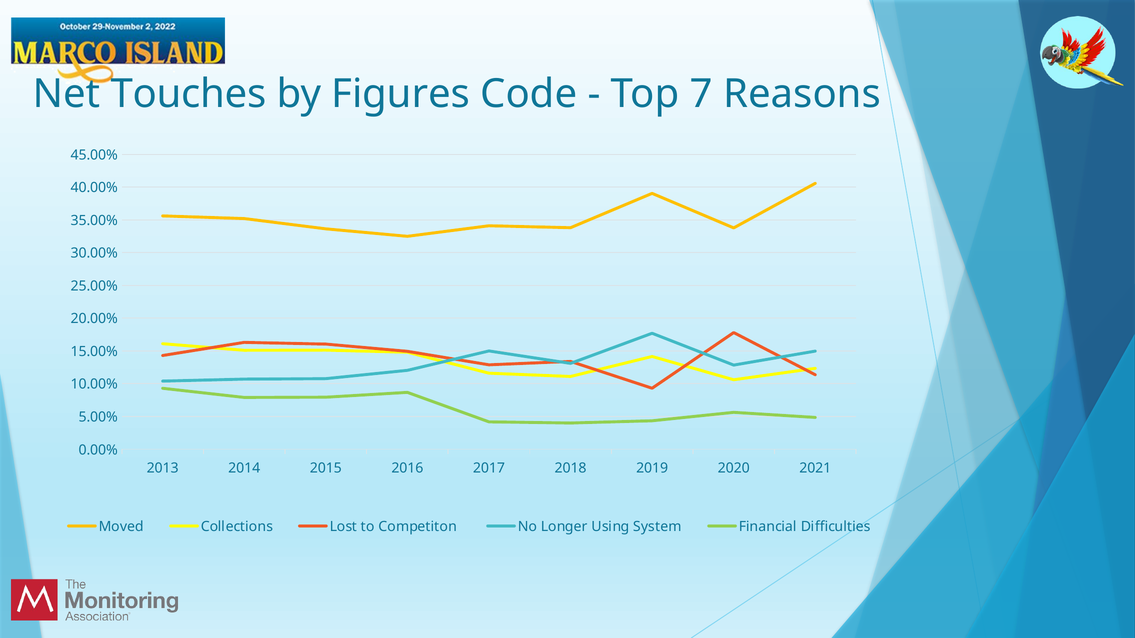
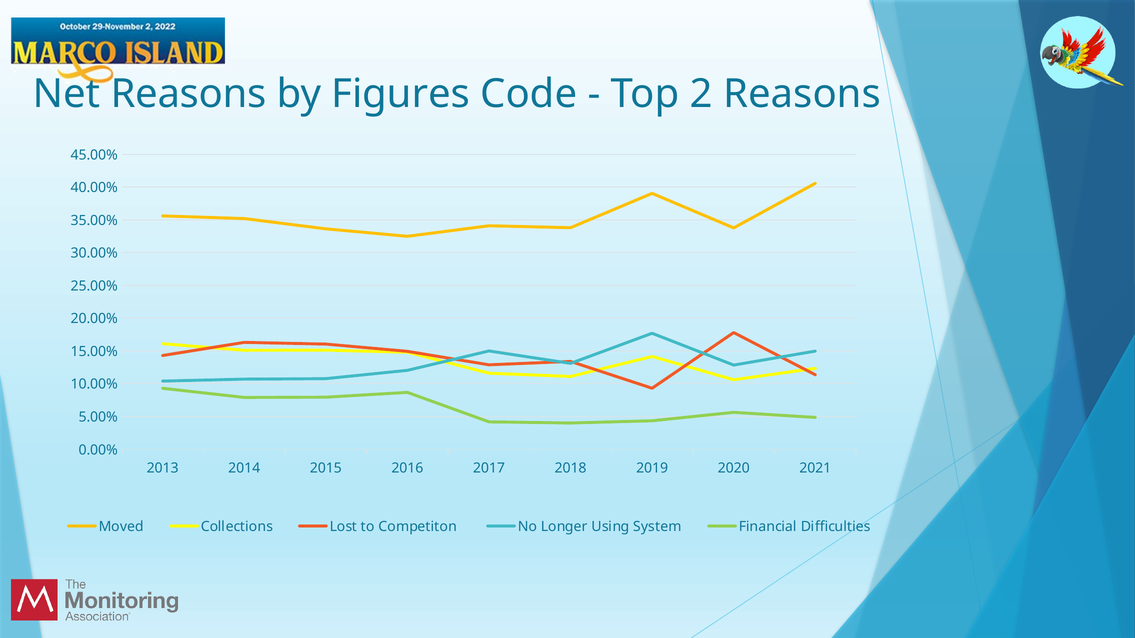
Net Touches: Touches -> Reasons (189, 94)
7: 7 -> 2 (701, 94)
